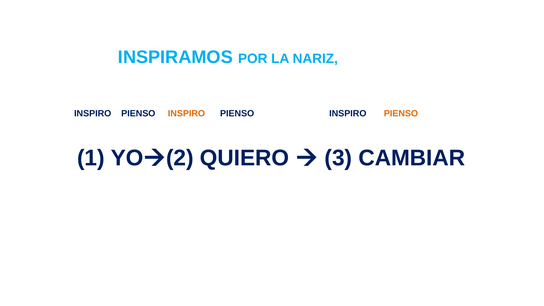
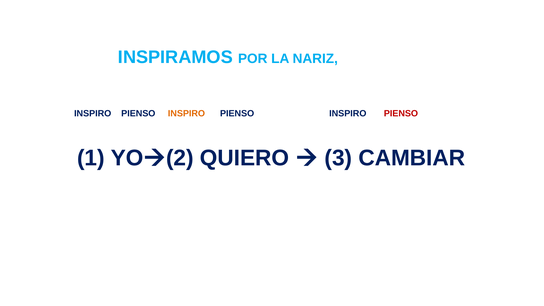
PIENSO colour: orange -> red (401, 114)
